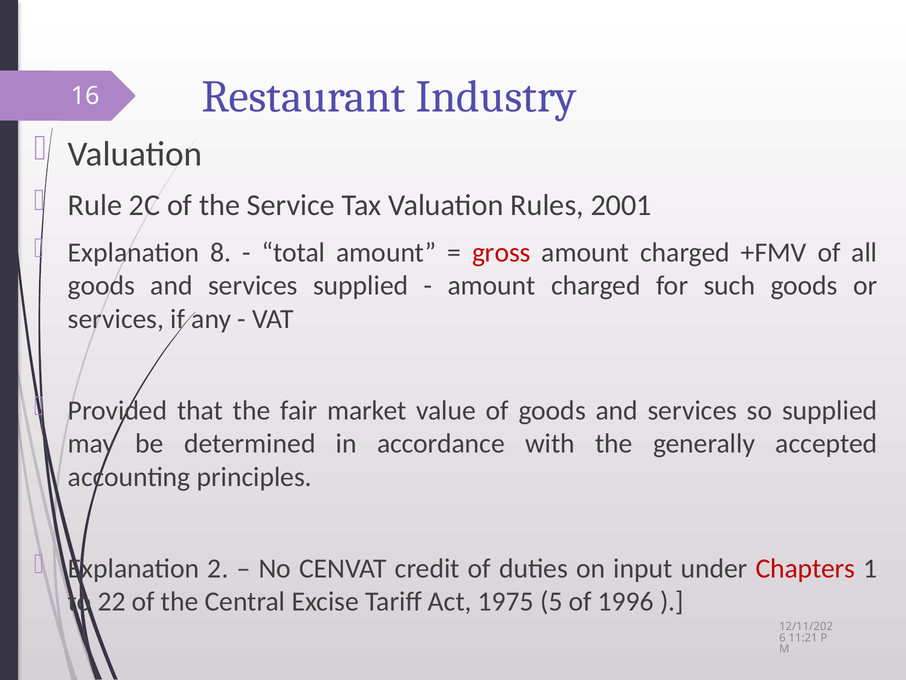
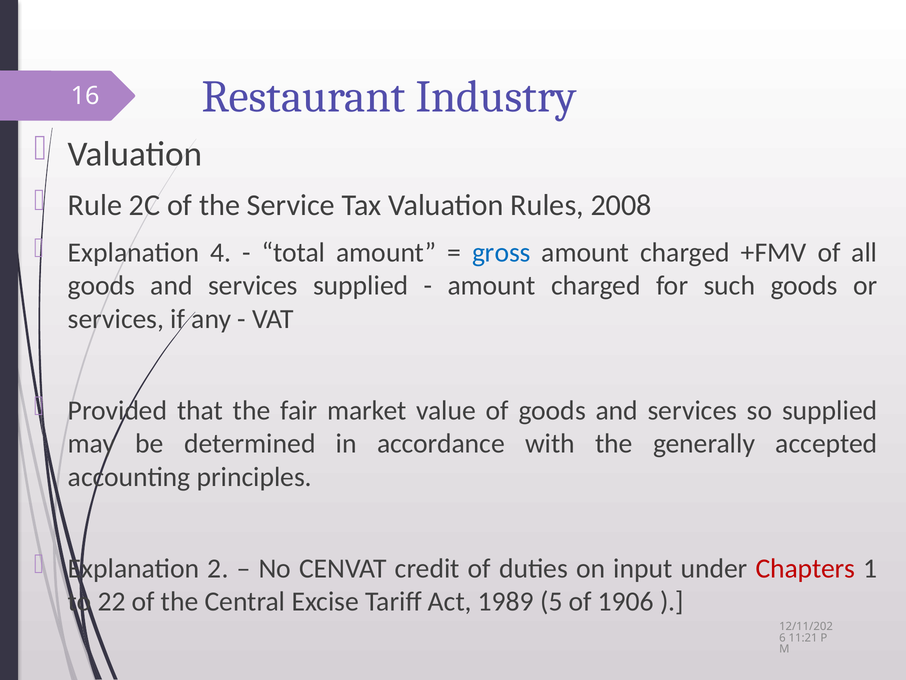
2001: 2001 -> 2008 (621, 205)
8: 8 -> 4 (221, 252)
gross colour: red -> blue (501, 252)
1975: 1975 -> 1989 (506, 601)
1996: 1996 -> 1906 (626, 601)
